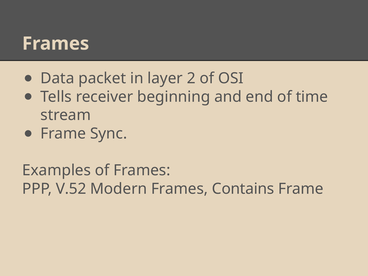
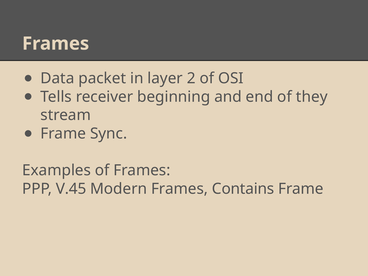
time: time -> they (312, 97)
V.52: V.52 -> V.45 (71, 189)
